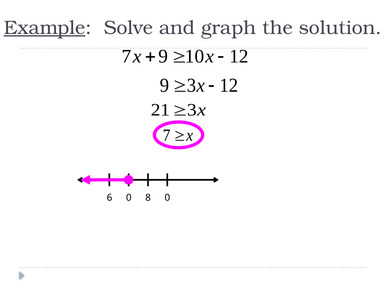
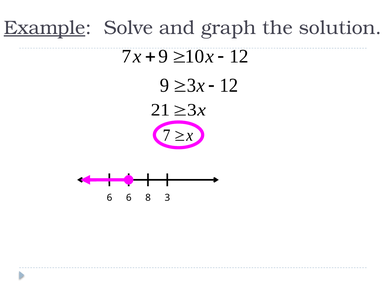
6 0: 0 -> 6 (129, 198)
8 0: 0 -> 3 (167, 198)
